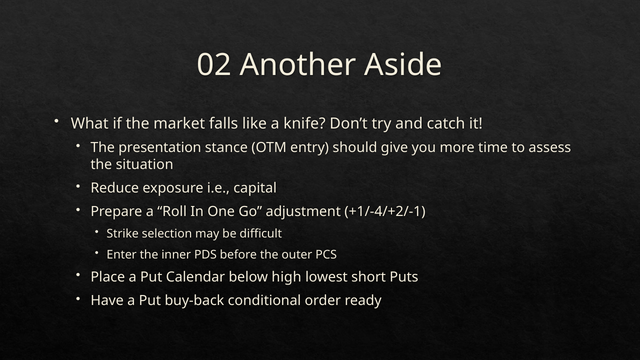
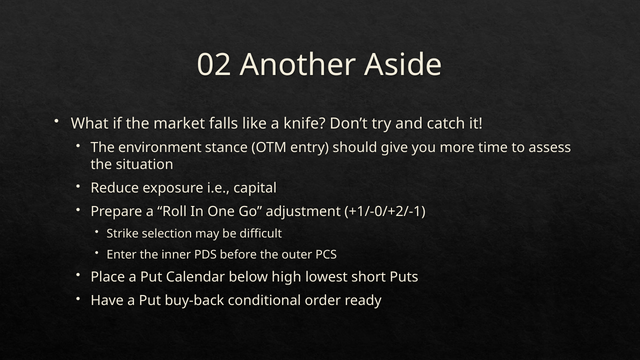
presentation: presentation -> environment (160, 148)
+1/-4/+2/-1: +1/-4/+2/-1 -> +1/-0/+2/-1 (385, 212)
